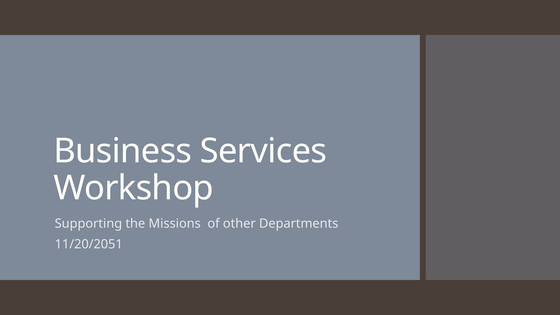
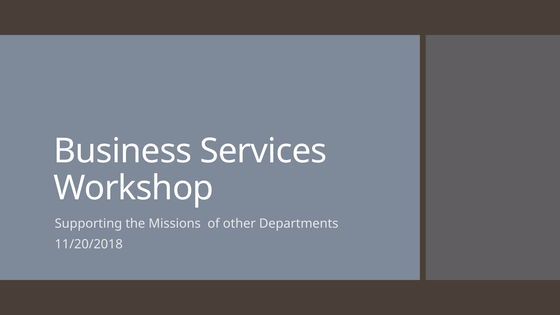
11/20/2051: 11/20/2051 -> 11/20/2018 (89, 244)
